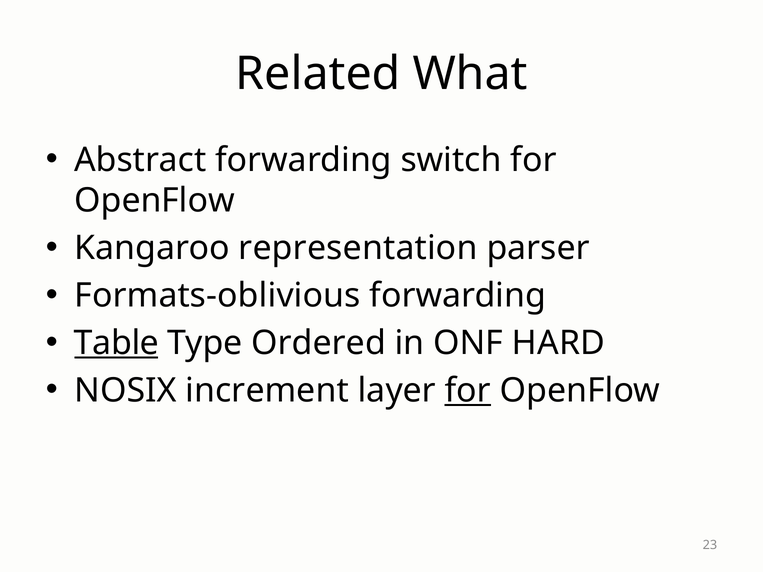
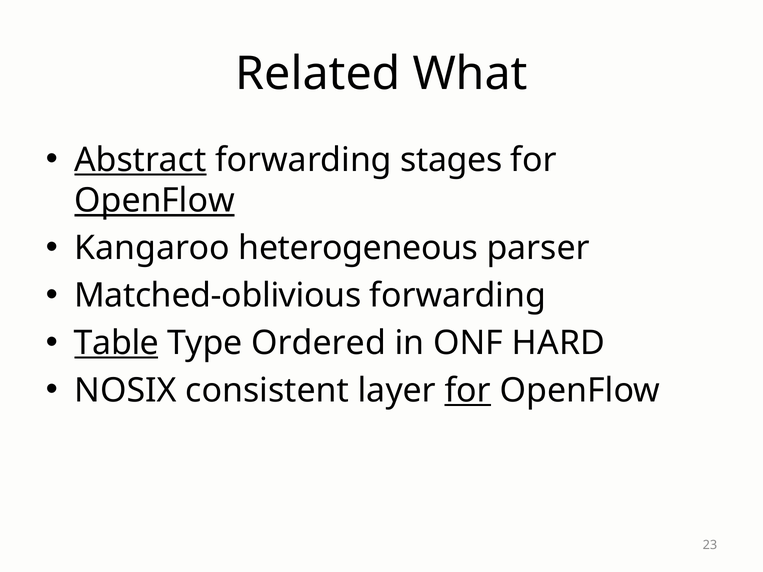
Abstract underline: none -> present (140, 160)
switch: switch -> stages (451, 160)
OpenFlow underline: none -> present (155, 201)
representation: representation -> heterogeneous (358, 248)
Formats-oblivious: Formats-oblivious -> Matched-oblivious (218, 296)
increment: increment -> consistent (267, 391)
